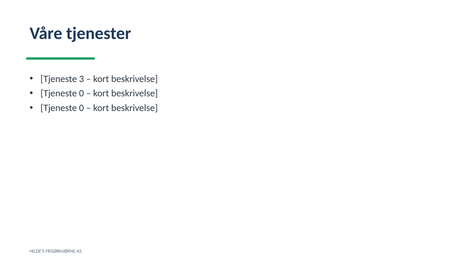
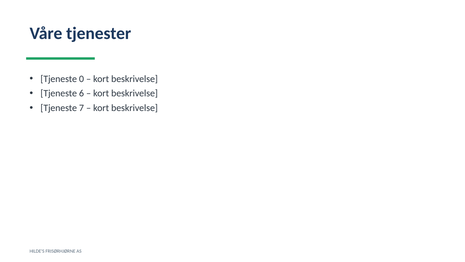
3: 3 -> 0 (82, 79)
0: 0 -> 6 (82, 93)
0: 0 -> 7 (82, 108)
